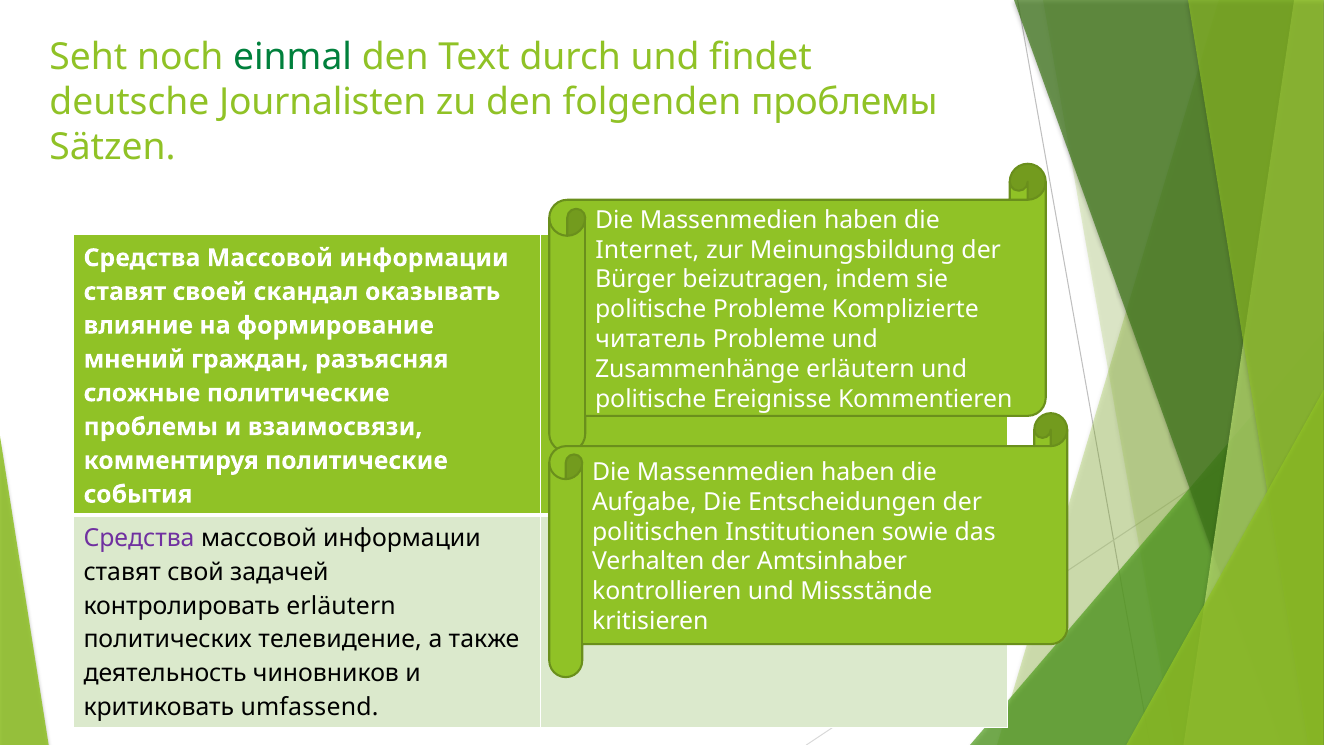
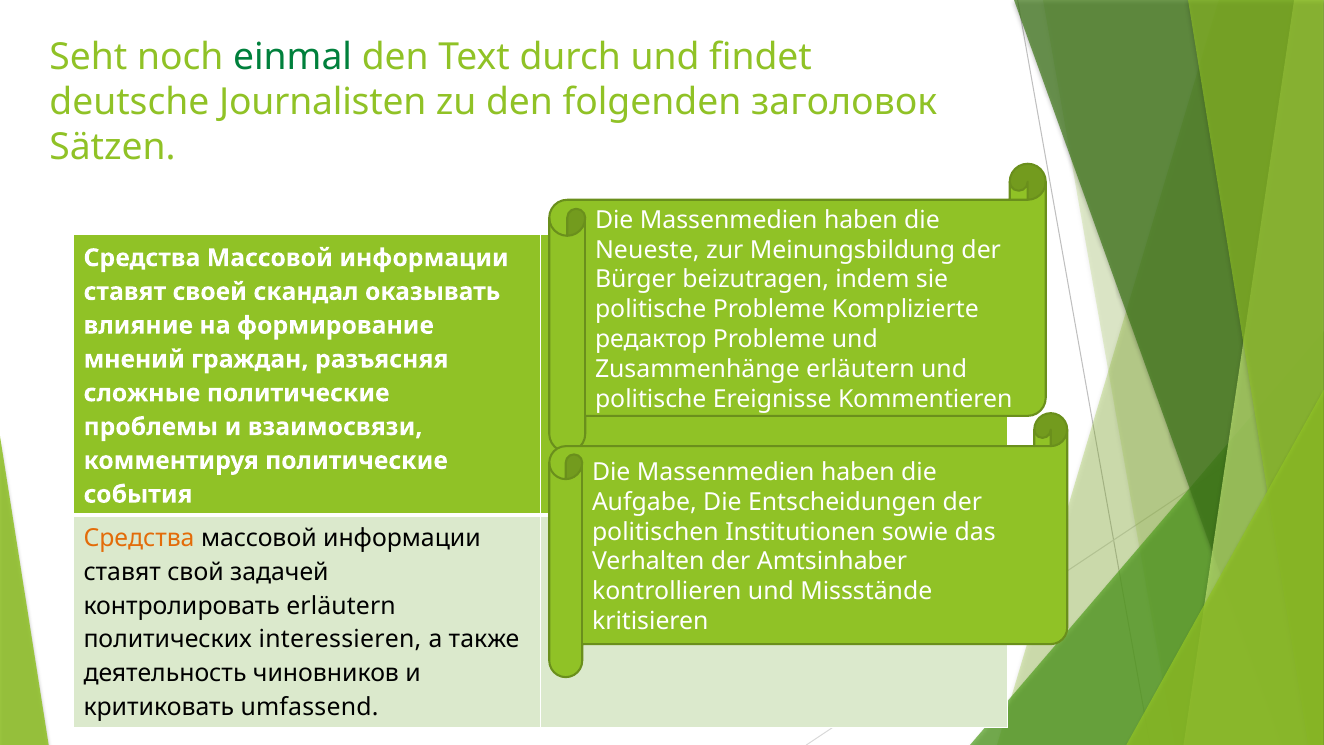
folgenden проблемы: проблемы -> заголовок (844, 102)
Internet: Internet -> Neueste (647, 250)
читатель: читатель -> редактор (651, 339)
Средства colour: purple -> orange (139, 538)
телевидение: телевидение -> interessieren (340, 639)
